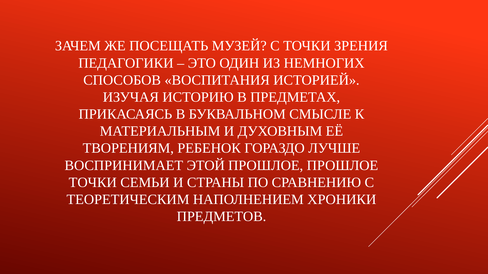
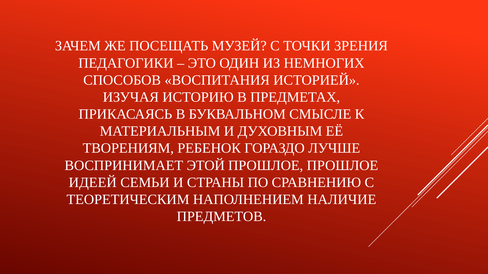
ТОЧКИ: ТОЧКИ -> ИДЕЕЙ (93, 183)
ХРОНИКИ: ХРОНИКИ -> НАЛИЧИЕ (342, 200)
